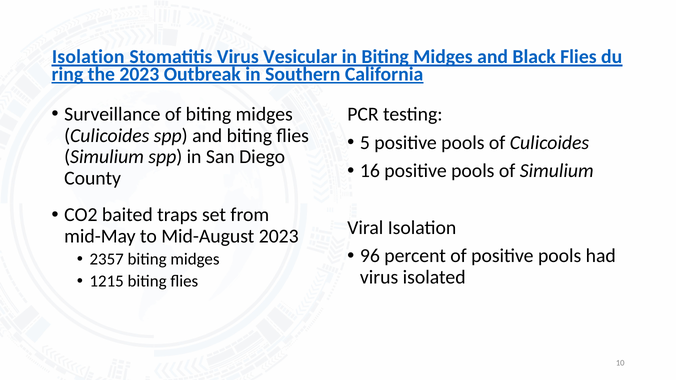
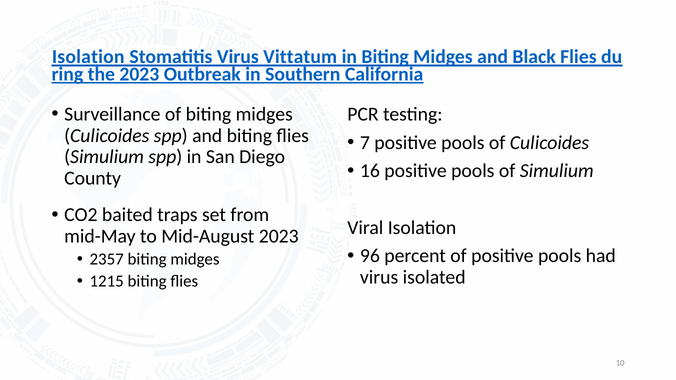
Vesicular: Vesicular -> Vittatum (300, 57)
5: 5 -> 7 (365, 143)
